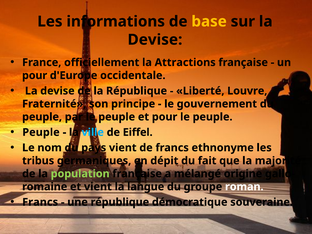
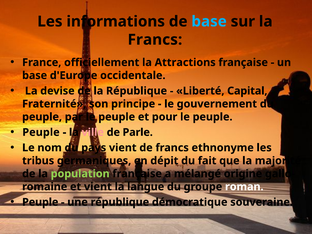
base colour: yellow -> light blue (209, 21)
Devise: Devise -> Francs (155, 40)
pour: pour -> base (35, 75)
Louvre: Louvre -> Capital (247, 91)
ville colour: light blue -> pink (93, 132)
Eiffel: Eiffel -> Parle (138, 132)
Francs: Francs -> Peuple (40, 202)
